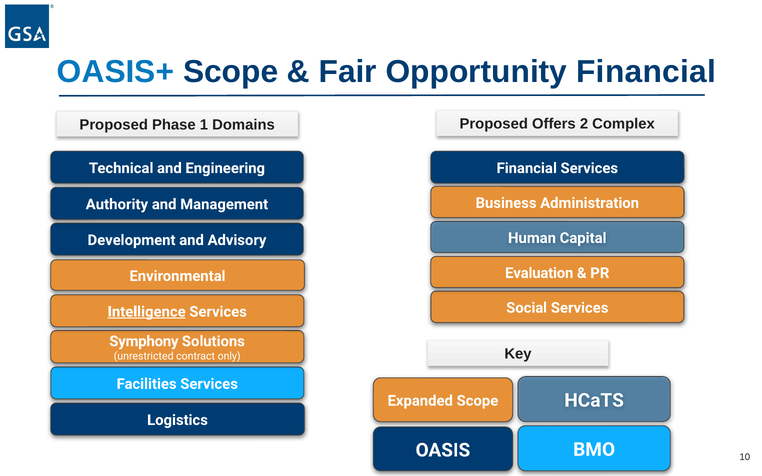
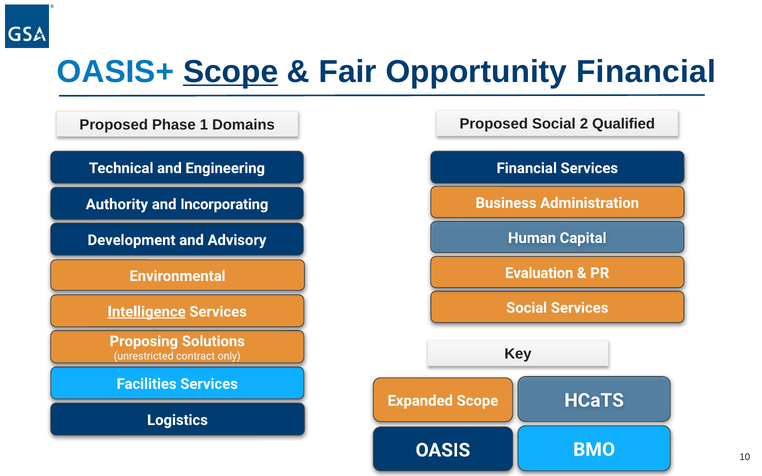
Scope underline: none -> present (231, 72)
Proposed Offers: Offers -> Social (554, 124)
Complex: Complex -> Qualified (624, 124)
Management: Management -> Incorporating (224, 204)
Symphony: Symphony -> Proposing (144, 341)
